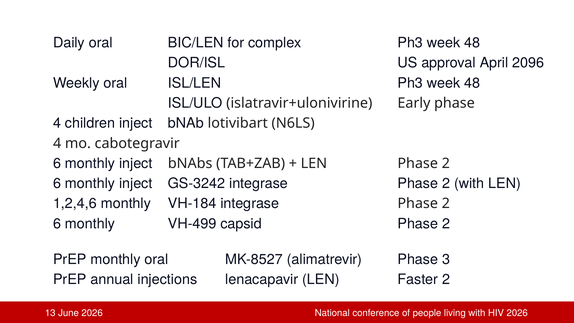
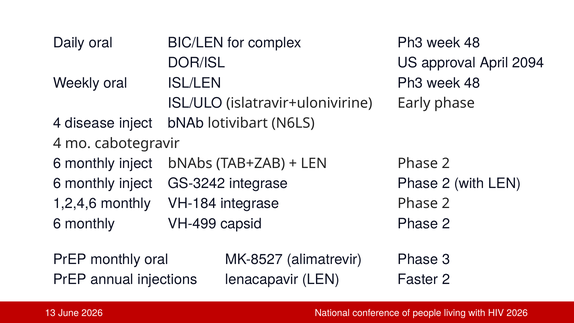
2096: 2096 -> 2094 (528, 63)
children: children -> disease (90, 123)
